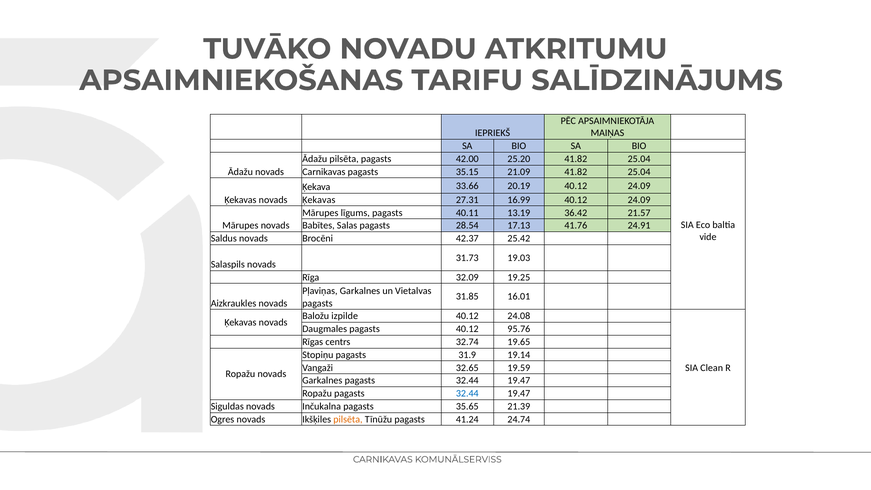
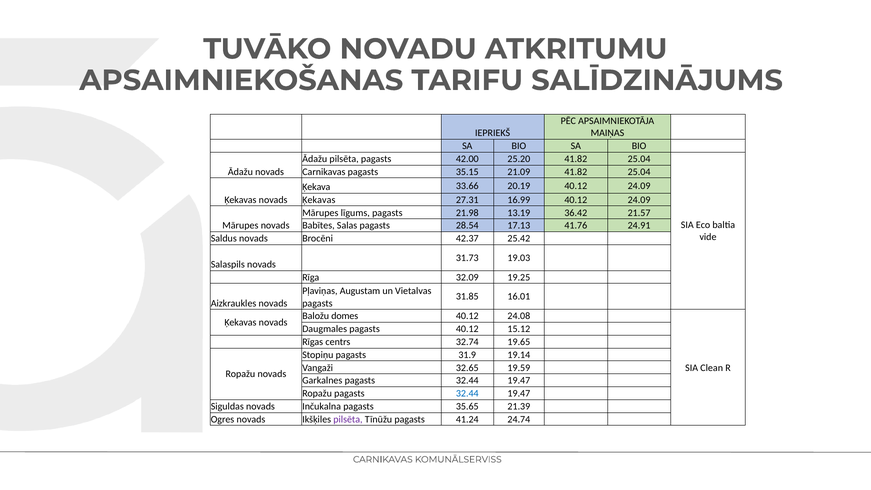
40.11: 40.11 -> 21.98 (467, 213)
Pļaviņas Garkalnes: Garkalnes -> Augustam (360, 291)
izpilde: izpilde -> domes (345, 316)
95.76: 95.76 -> 15.12 (519, 329)
pilsēta colour: orange -> purple (348, 419)
